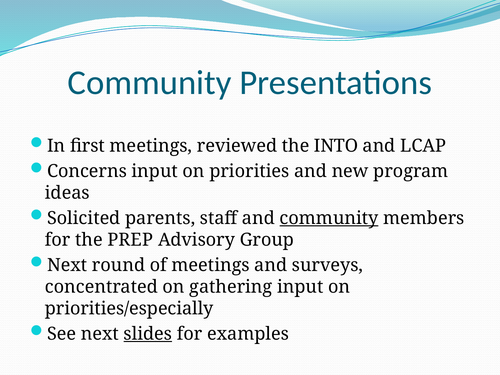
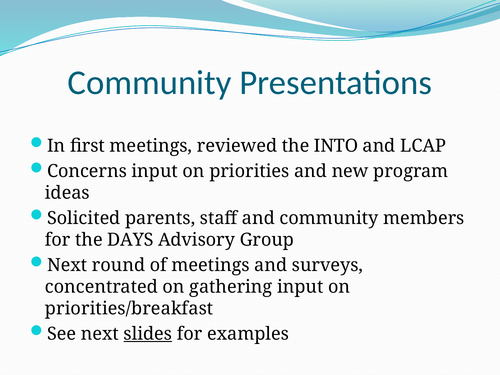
community underline: present -> none (329, 218)
PREP: PREP -> DAYS (130, 240)
priorities/especially: priorities/especially -> priorities/breakfast (129, 309)
